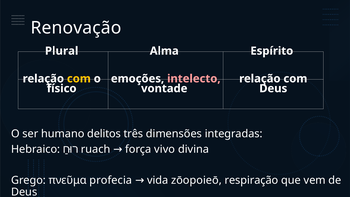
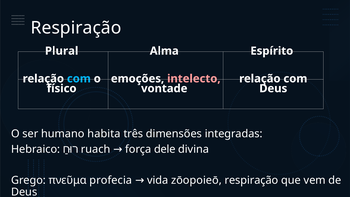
Renovação: Renovação -> Respiração (76, 28)
com colour: yellow -> light blue (79, 79)
delitos: delitos -> habita (104, 134)
vivo: vivo -> dele (165, 149)
